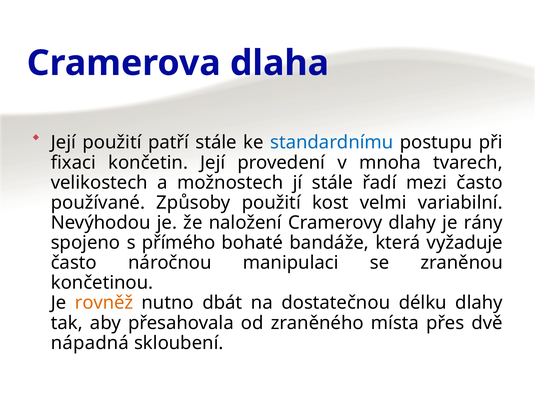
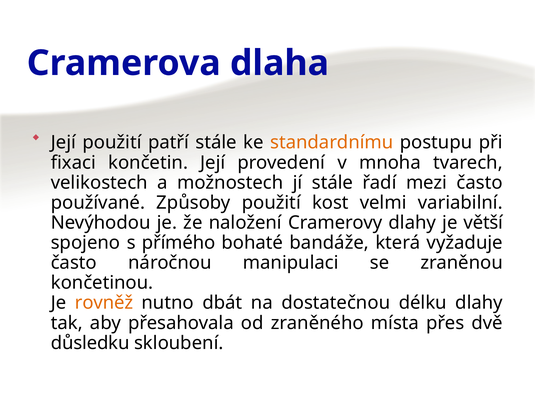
standardnímu colour: blue -> orange (332, 143)
rány: rány -> větší (483, 223)
nápadná: nápadná -> důsledku (90, 343)
